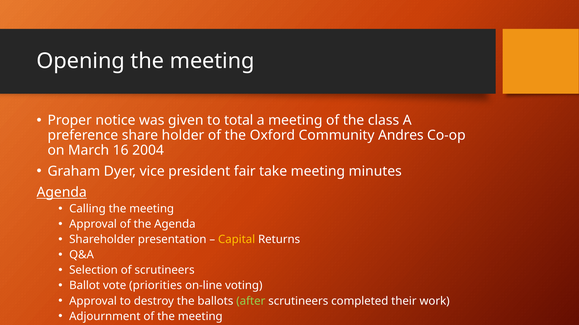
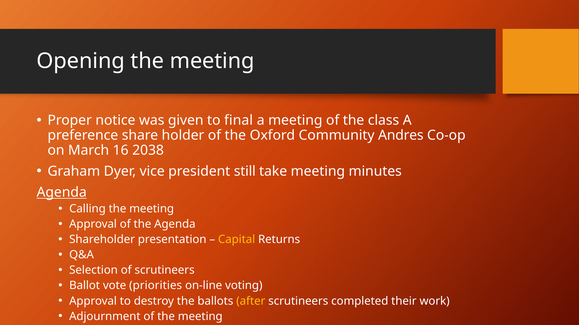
total: total -> final (239, 121)
2004: 2004 -> 2038 (148, 151)
fair: fair -> still (245, 172)
after colour: light green -> yellow (251, 302)
